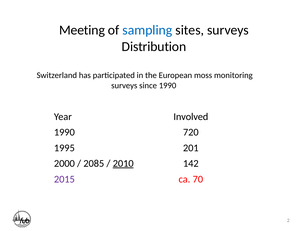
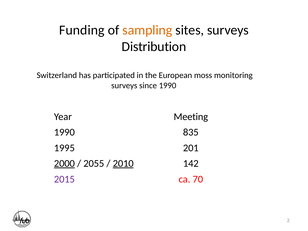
Meeting: Meeting -> Funding (82, 30)
sampling colour: blue -> orange (147, 30)
Involved: Involved -> Meeting (191, 117)
720: 720 -> 835 (191, 132)
2000 underline: none -> present (64, 164)
2085: 2085 -> 2055 (94, 164)
